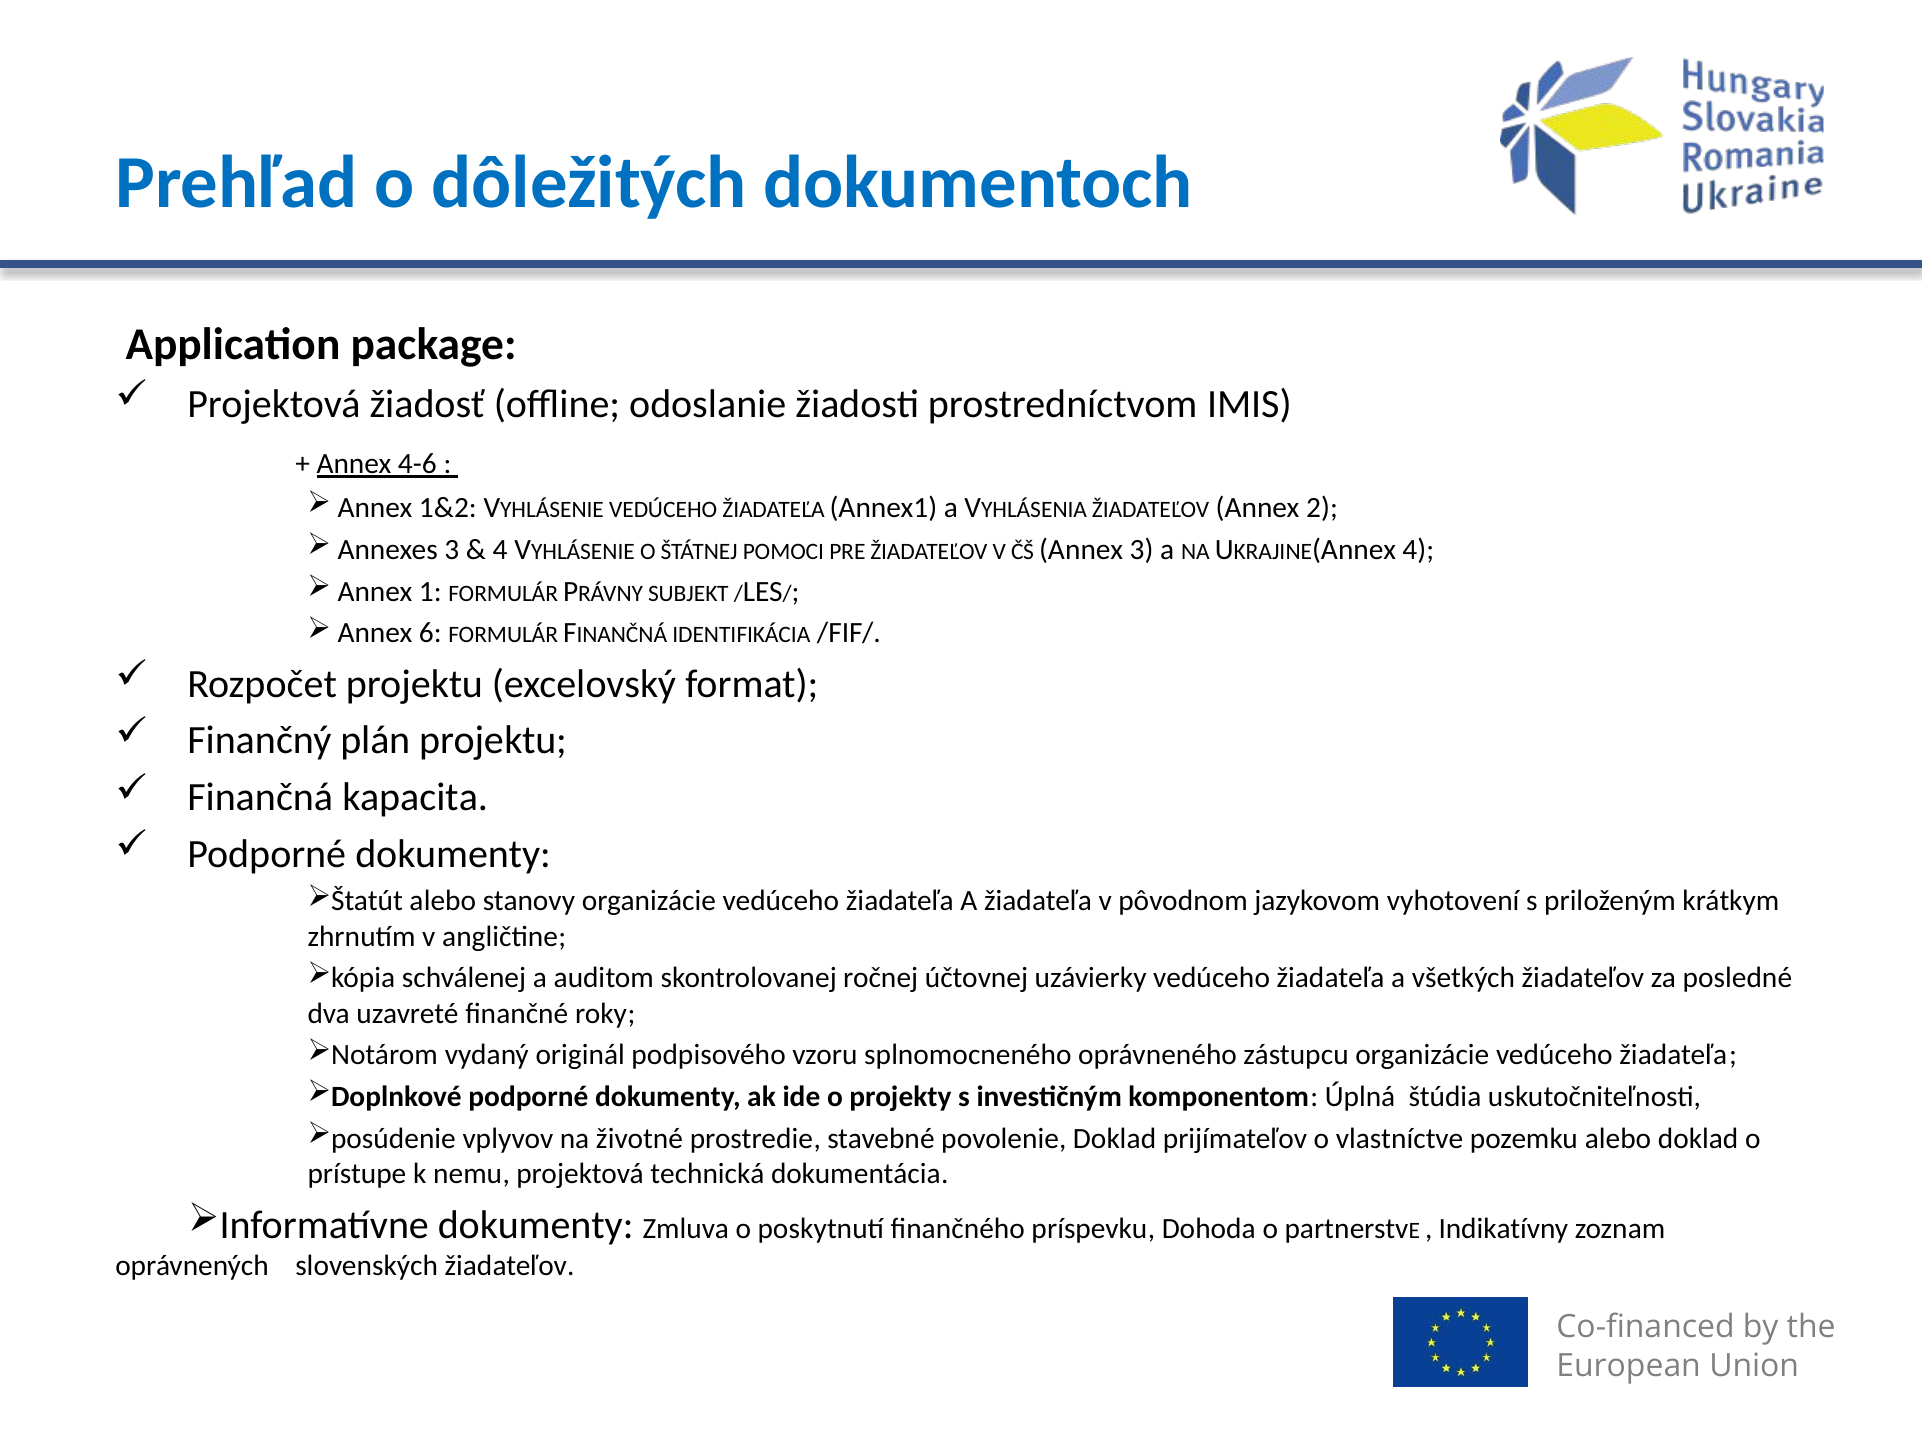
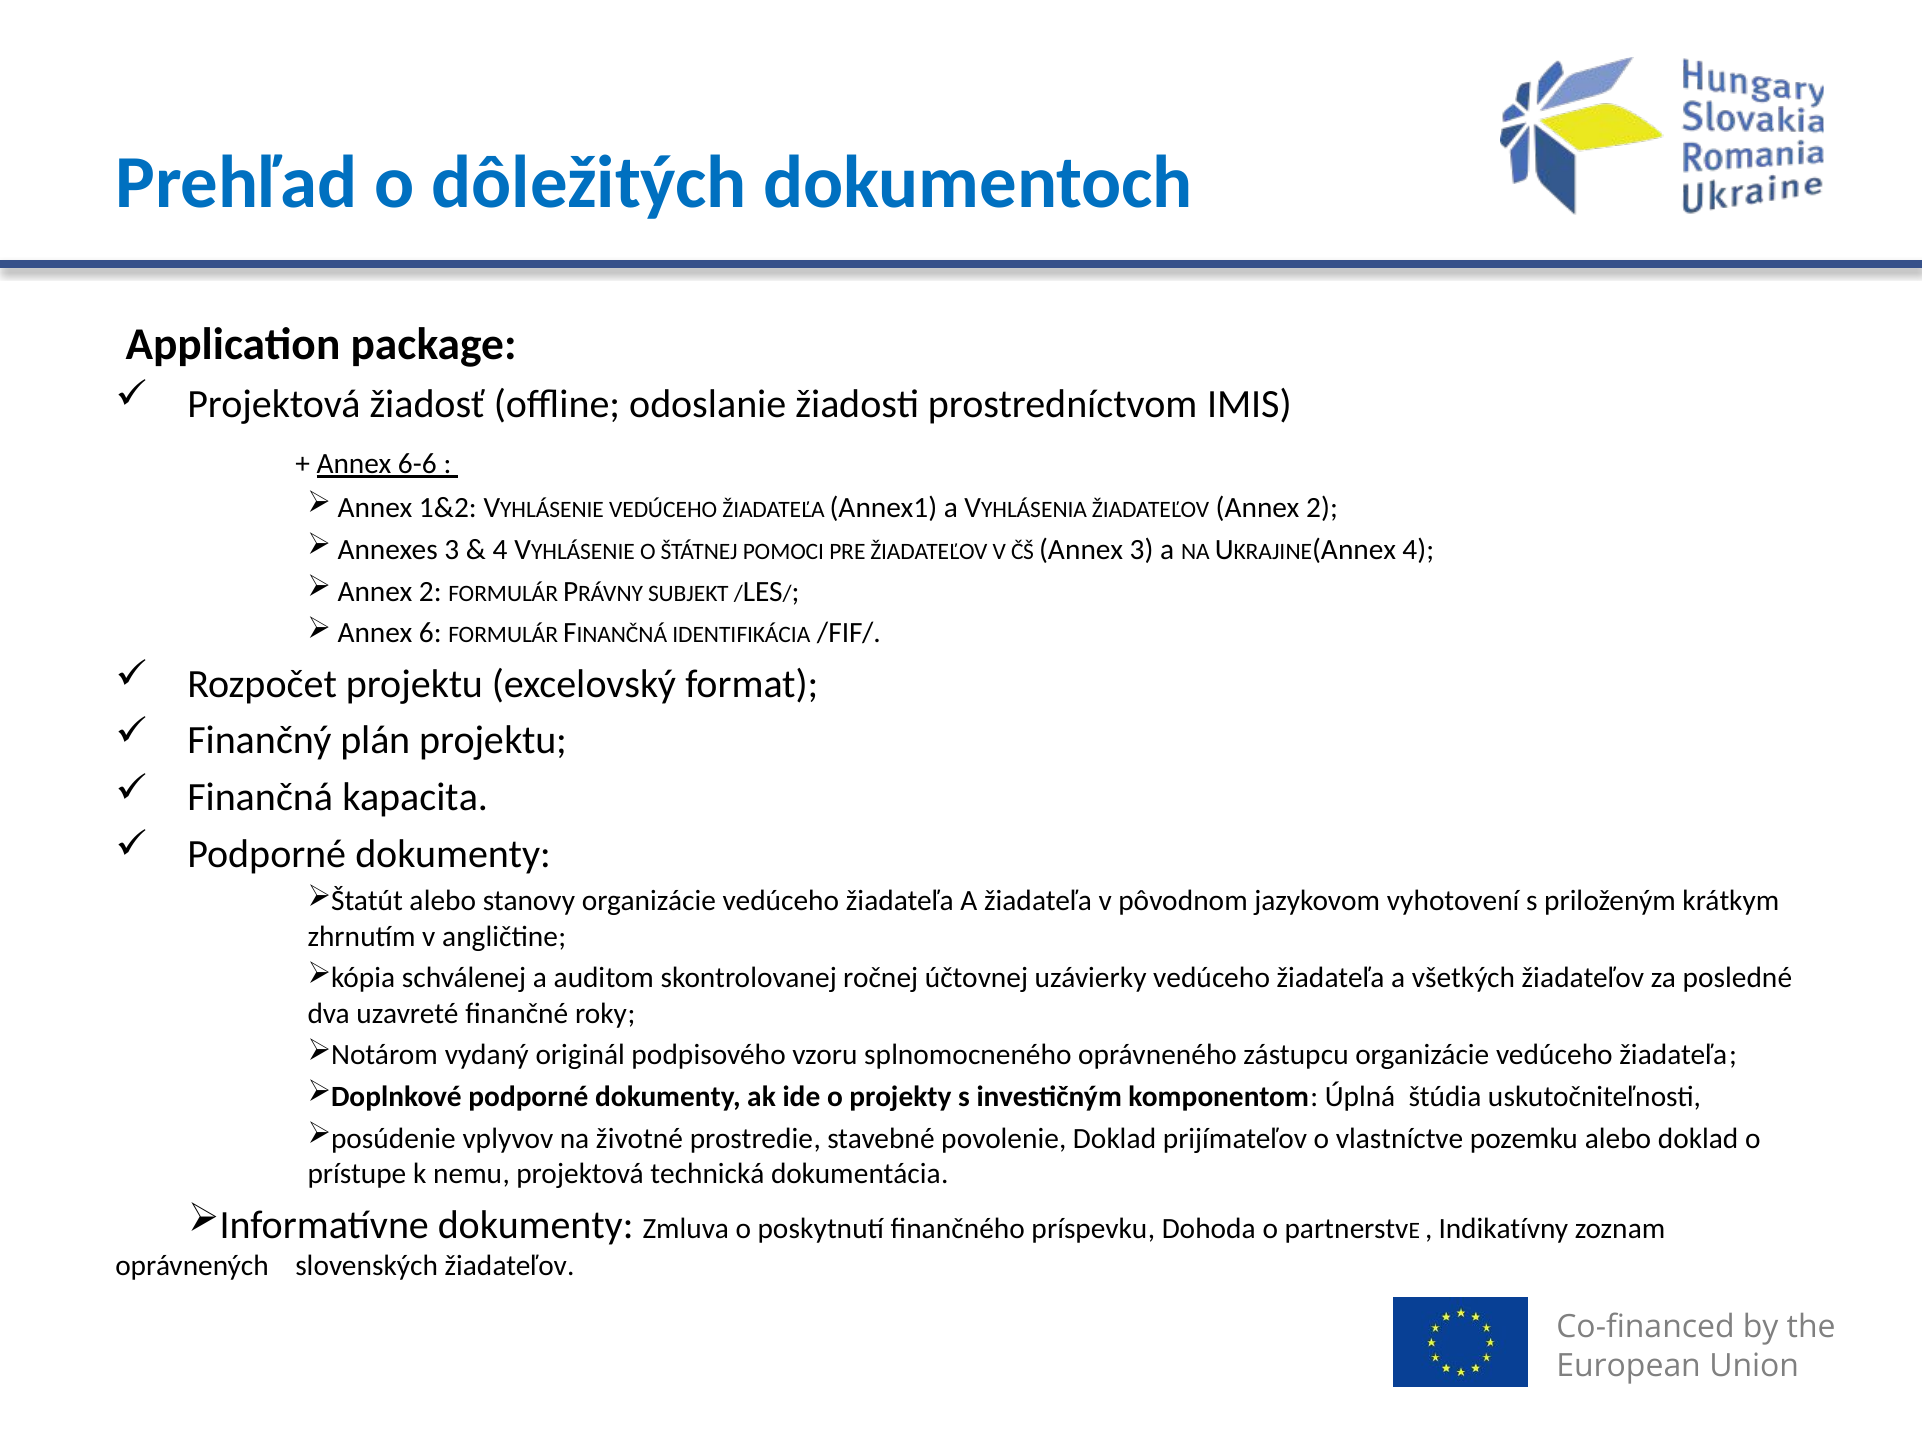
4-6: 4-6 -> 6-6 (417, 464)
1: 1 -> 2 (430, 591)
